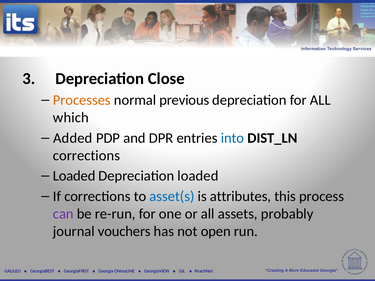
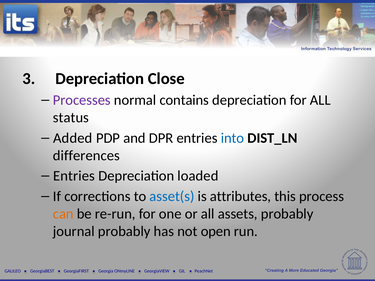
Processes colour: orange -> purple (82, 100)
previous: previous -> contains (184, 100)
which: which -> status (71, 118)
corrections: corrections -> differences (86, 156)
Loaded: Loaded -> Entries (74, 176)
can colour: purple -> orange (63, 214)
journal vouchers: vouchers -> probably (124, 232)
